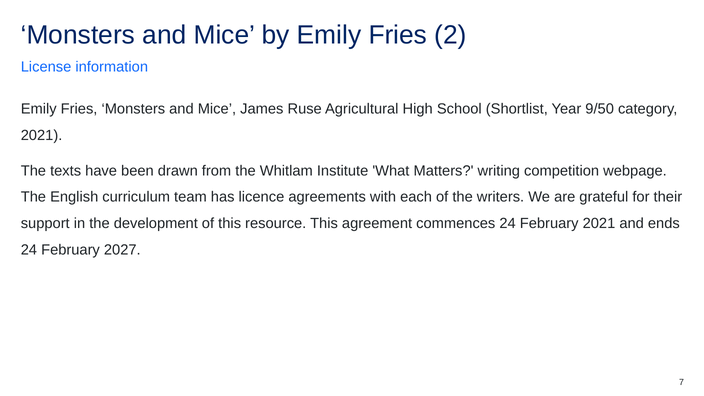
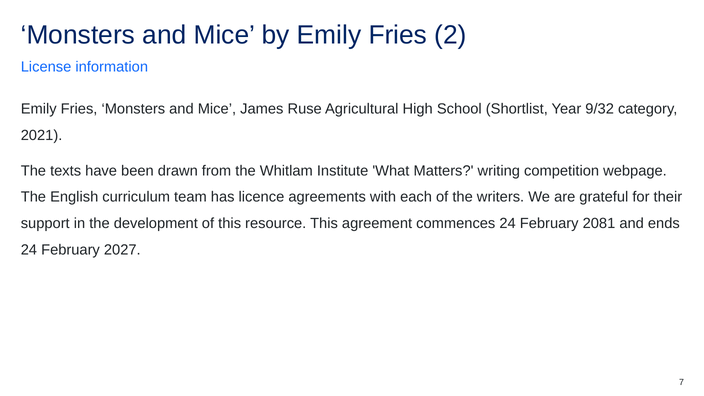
9/50: 9/50 -> 9/32 (600, 109)
February 2021: 2021 -> 2081 (599, 224)
